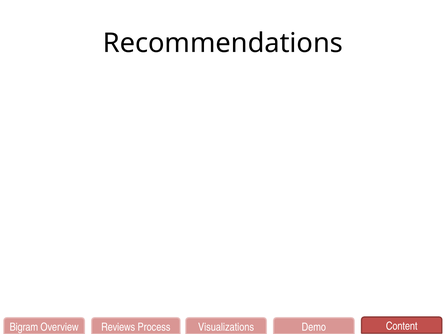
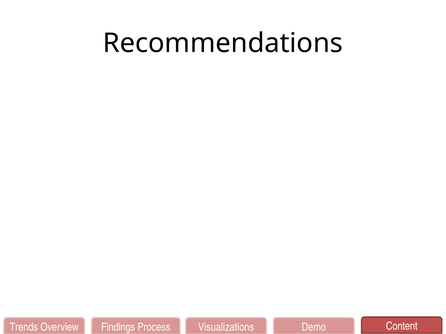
Bigram: Bigram -> Trends (24, 328)
Reviews: Reviews -> Findings (118, 328)
